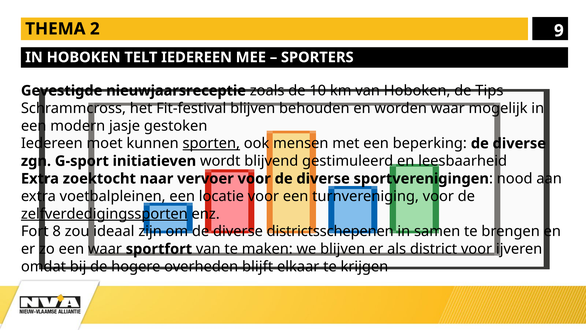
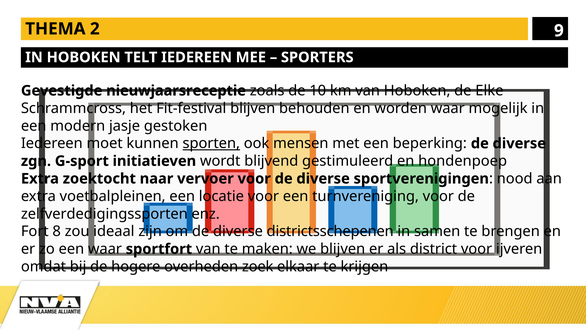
Tips: Tips -> Elke (489, 91)
leesbaarheid: leesbaarheid -> hondenpoep (463, 161)
zelfverdedigingssporten underline: present -> none (104, 214)
blijft: blijft -> zoek (258, 266)
